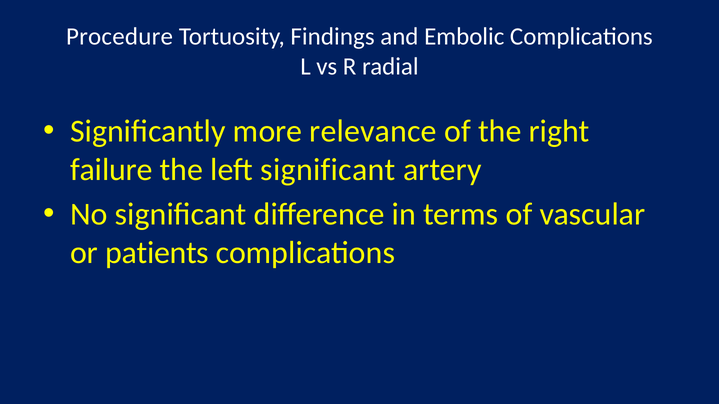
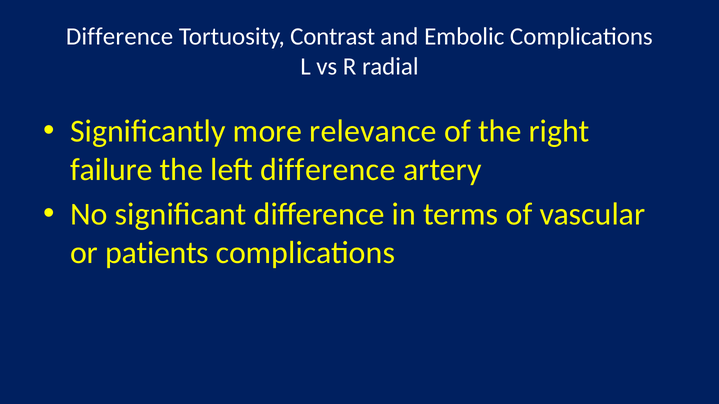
Procedure: Procedure -> Difference (120, 37)
Findings: Findings -> Contrast (333, 37)
left significant: significant -> difference (328, 170)
